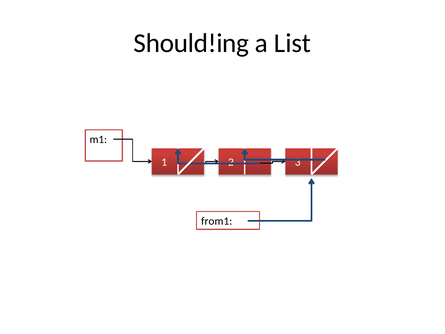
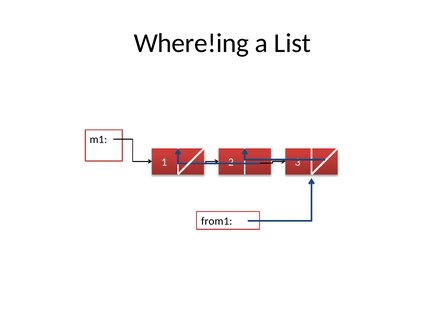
Should!ing: Should!ing -> Where!ing (191, 43)
